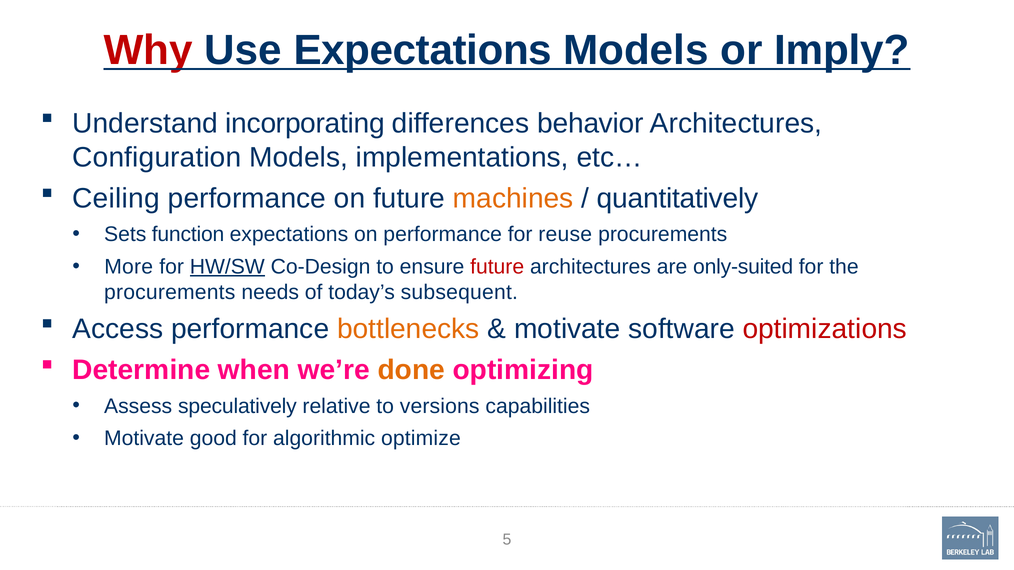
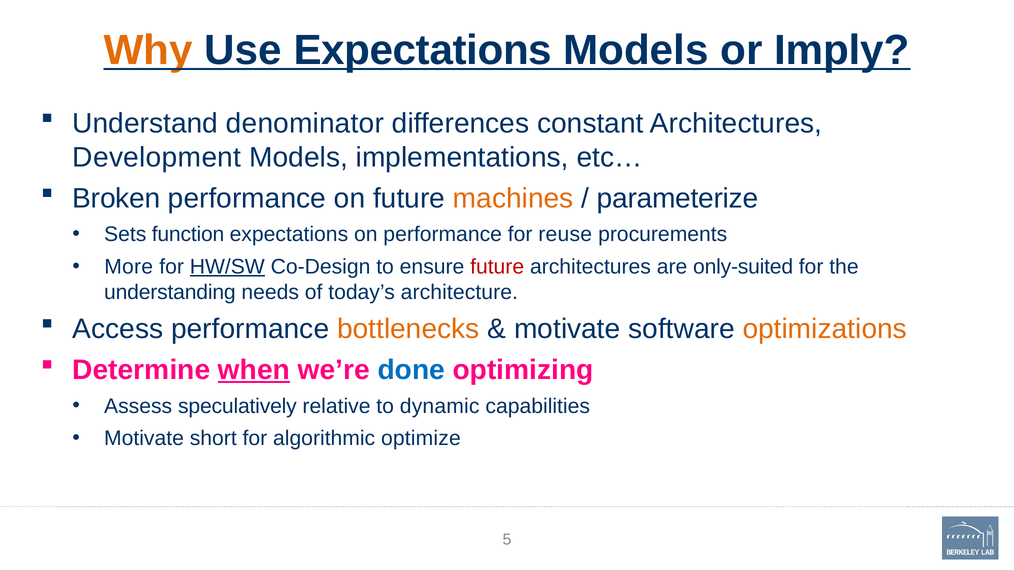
Why colour: red -> orange (148, 50)
incorporating: incorporating -> denominator (305, 124)
behavior: behavior -> constant (590, 124)
Configuration: Configuration -> Development (157, 158)
Ceiling: Ceiling -> Broken (116, 198)
quantitatively: quantitatively -> parameterize (678, 198)
procurements: procurements -> understanding (170, 292)
subsequent: subsequent -> architecture (459, 292)
optimizations colour: red -> orange (825, 329)
when underline: none -> present (254, 370)
done colour: orange -> blue (411, 370)
versions: versions -> dynamic (440, 406)
good: good -> short (213, 439)
